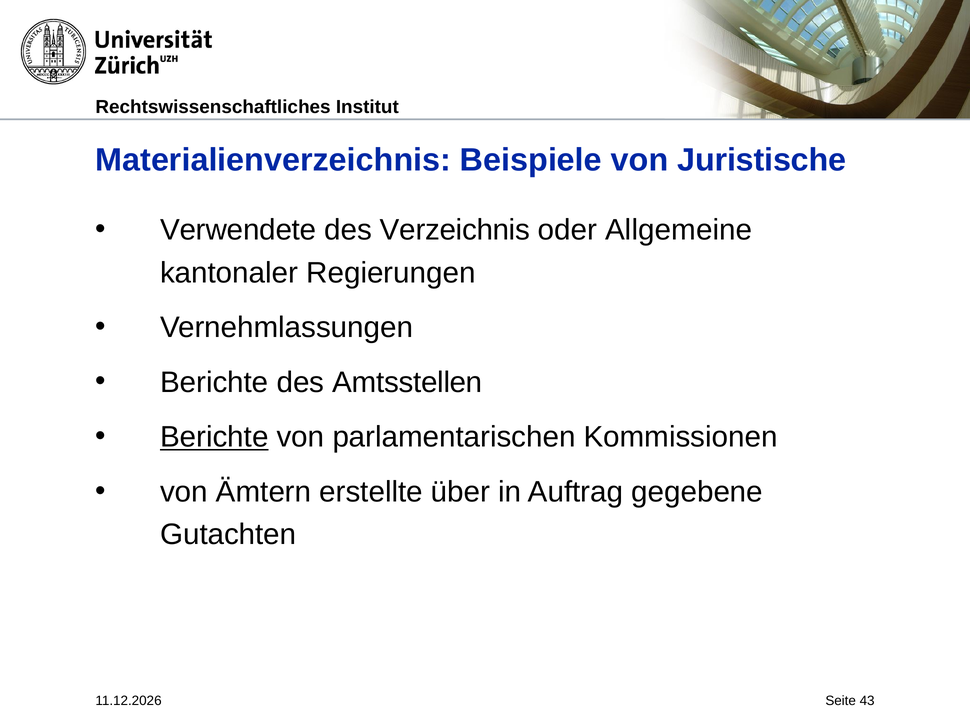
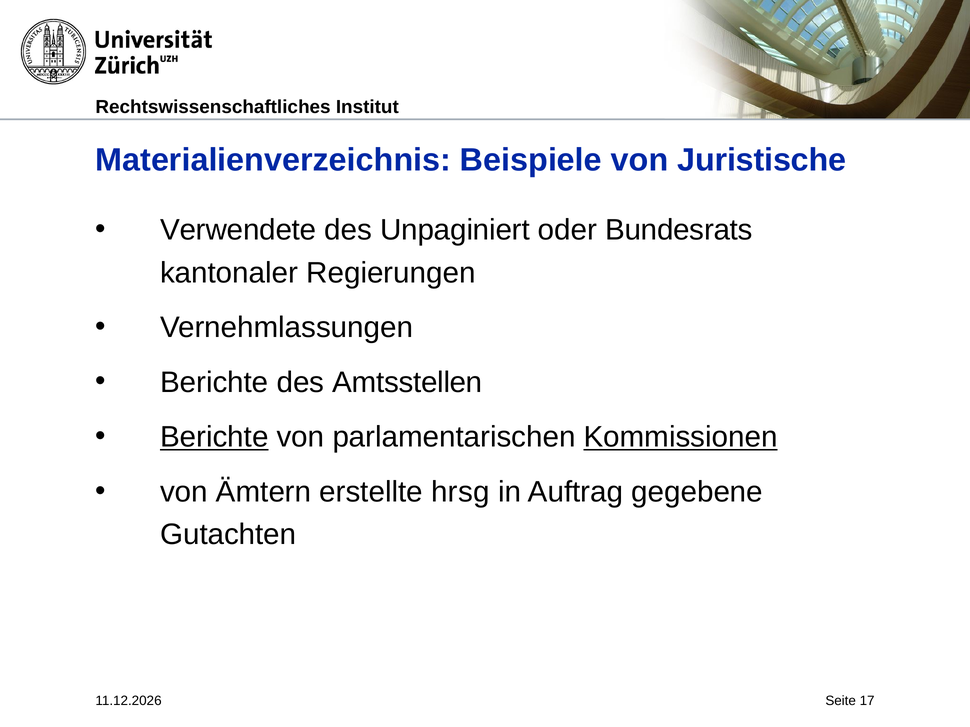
Verzeichnis: Verzeichnis -> Unpaginiert (455, 230)
Allgemeine: Allgemeine -> Bundesrats (679, 230)
Kommissionen underline: none -> present (681, 437)
über: über -> hrsg (460, 492)
43: 43 -> 17 (867, 701)
